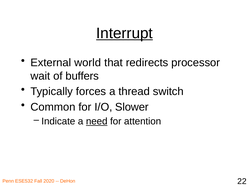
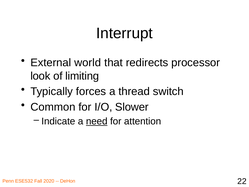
Interrupt underline: present -> none (124, 33)
wait: wait -> look (40, 76)
buffers: buffers -> limiting (82, 76)
